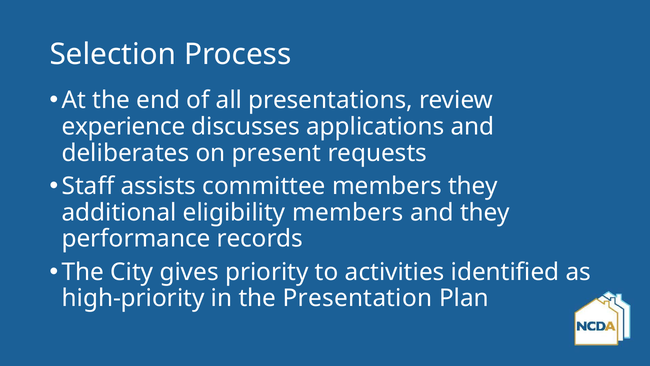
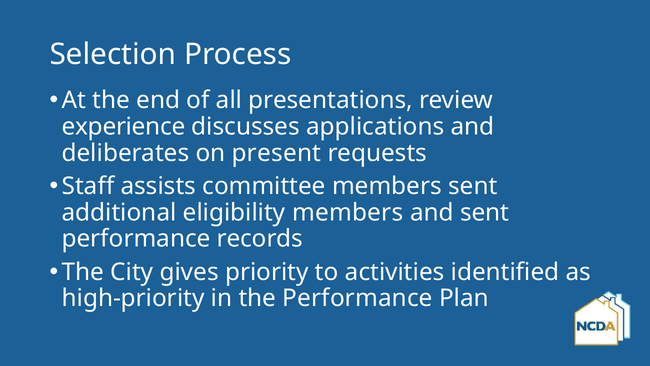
members they: they -> sent (473, 186)
and they: they -> sent (485, 212)
the Presentation: Presentation -> Performance (358, 298)
